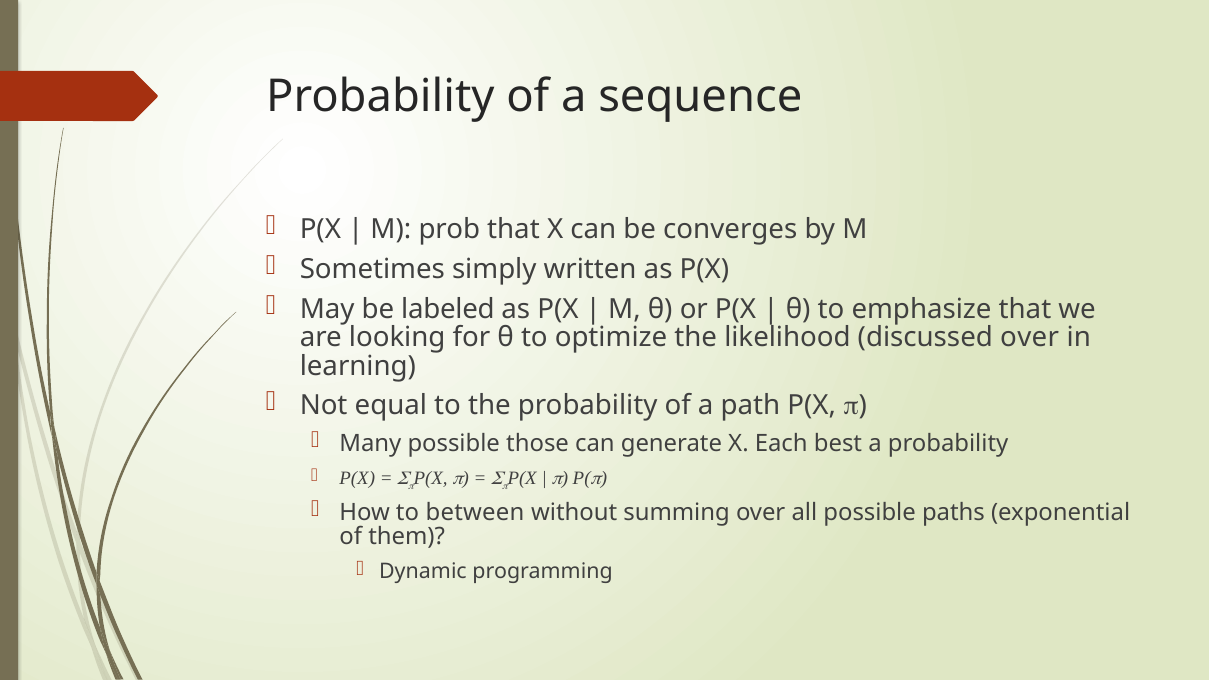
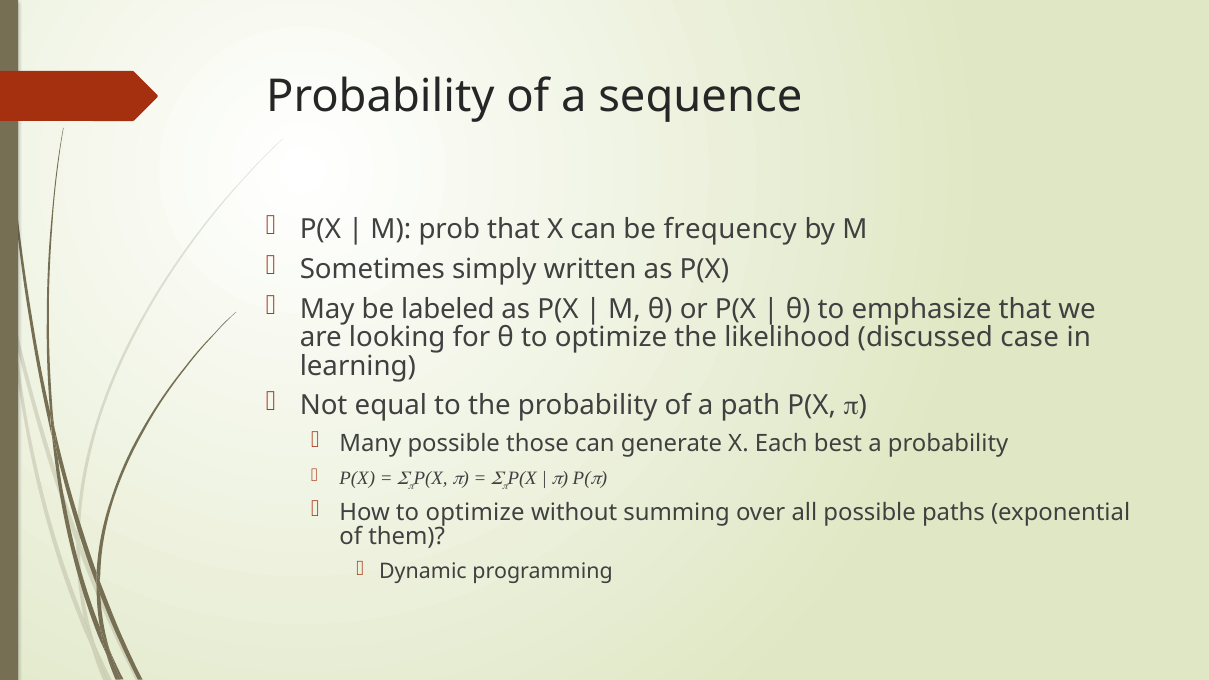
converges: converges -> frequency (730, 230)
discussed over: over -> case (1030, 338)
How to between: between -> optimize (475, 512)
